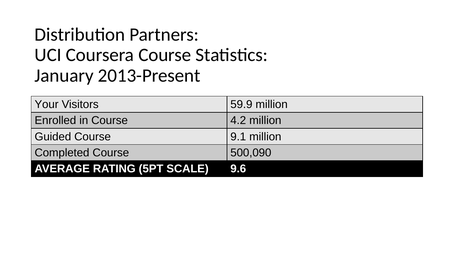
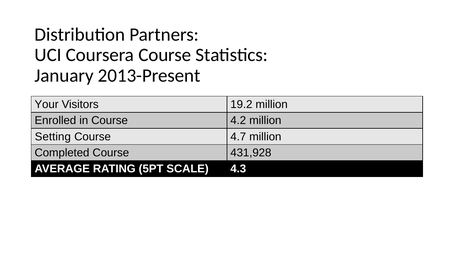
59.9: 59.9 -> 19.2 (241, 105)
Guided: Guided -> Setting (53, 137)
9.1: 9.1 -> 4.7 (238, 137)
500,090: 500,090 -> 431,928 (251, 153)
9.6: 9.6 -> 4.3 (238, 169)
